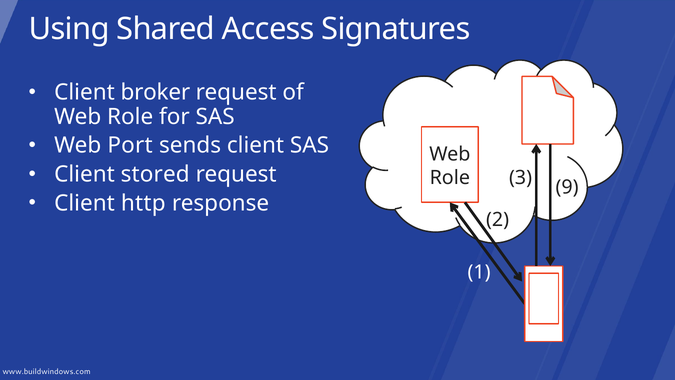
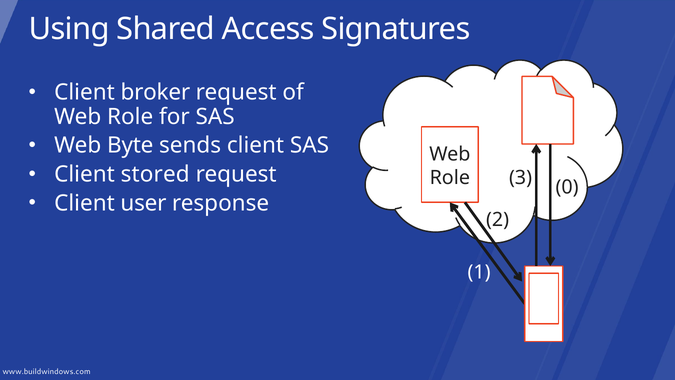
Port: Port -> Byte (130, 145)
9: 9 -> 0 (567, 187)
http: http -> user (144, 203)
